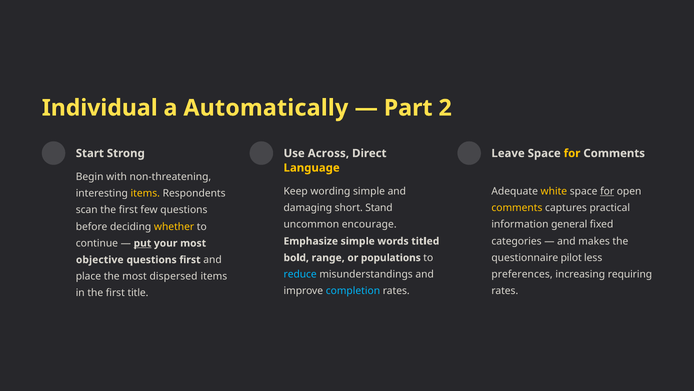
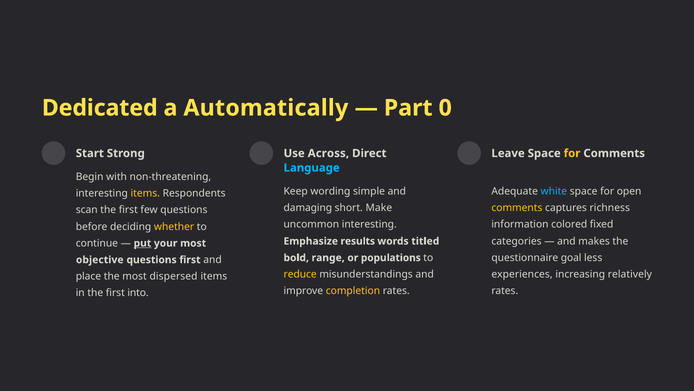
Individual: Individual -> Dedicated (100, 108)
2: 2 -> 0 (445, 108)
Language colour: yellow -> light blue (312, 168)
white colour: yellow -> light blue (554, 191)
for underline: present -> none (607, 191)
Stand: Stand -> Make (379, 208)
practical: practical -> richness (610, 208)
uncommon encourage: encourage -> interesting (369, 224)
general: general -> colored (569, 224)
Emphasize simple: simple -> results (358, 241)
pilot: pilot -> goal (571, 257)
reduce colour: light blue -> yellow (300, 274)
preferences: preferences -> experiences (522, 274)
requiring: requiring -> relatively (630, 274)
completion colour: light blue -> yellow (353, 291)
title: title -> into (138, 293)
